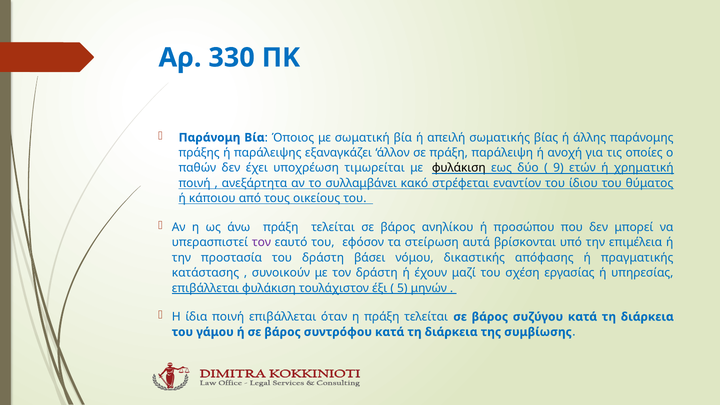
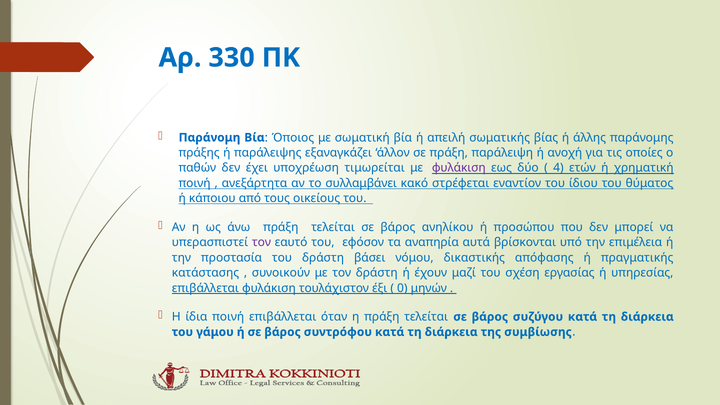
φυλάκιση colour: black -> purple (459, 168)
9: 9 -> 4 (558, 168)
στείρωση: στείρωση -> αναπηρία (432, 242)
5: 5 -> 0 (402, 288)
